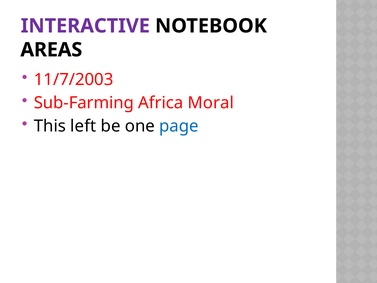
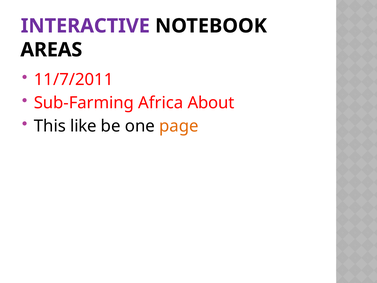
11/7/2003: 11/7/2003 -> 11/7/2011 (74, 79)
Moral: Moral -> About (211, 103)
left: left -> like (83, 126)
page colour: blue -> orange (179, 126)
